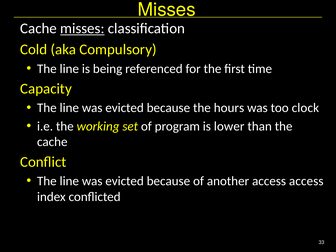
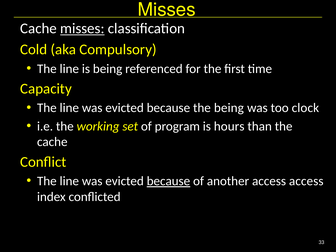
the hours: hours -> being (229, 108)
lower: lower -> hours (229, 126)
because underline: none -> present (168, 181)
